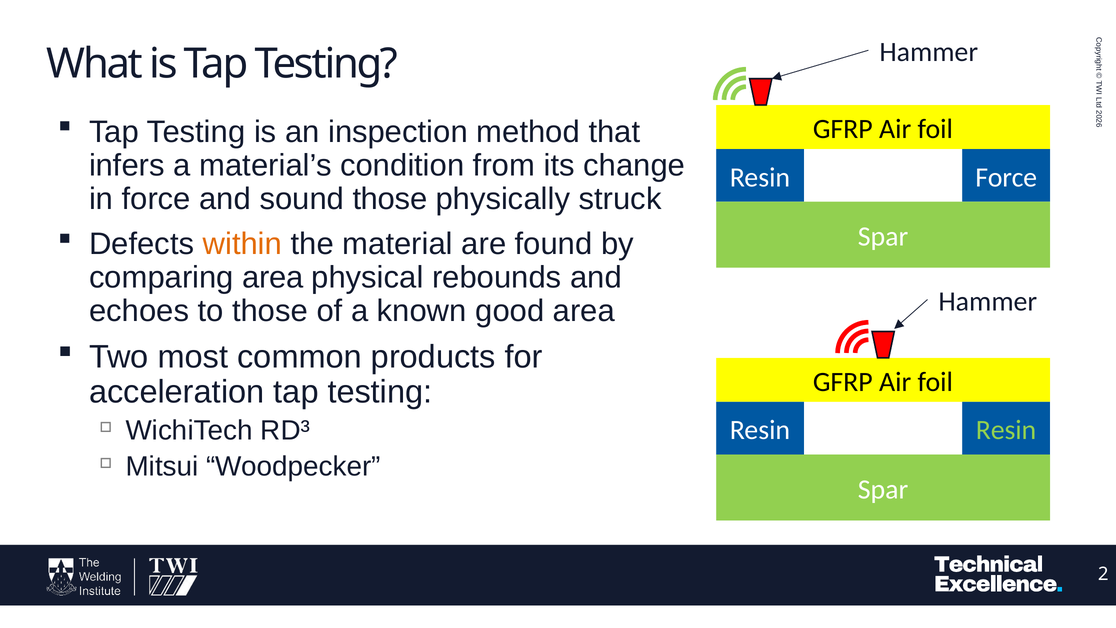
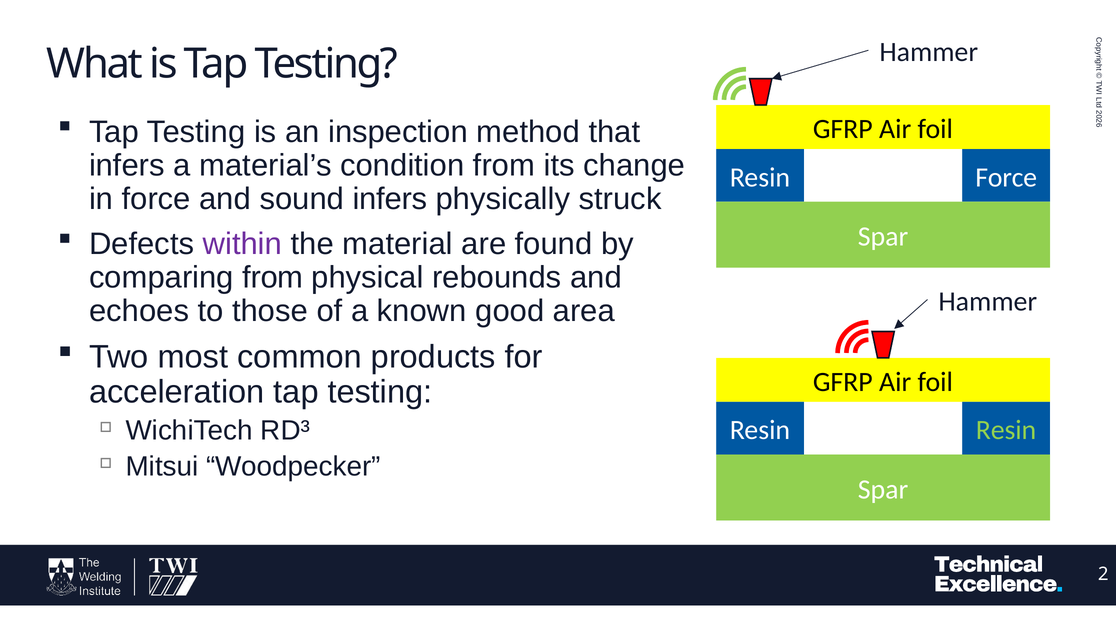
sound those: those -> infers (390, 199)
within colour: orange -> purple (242, 244)
comparing area: area -> from (273, 277)
